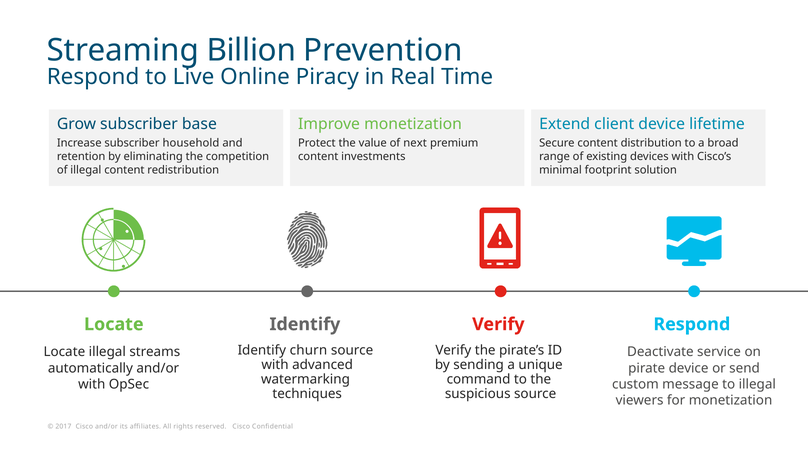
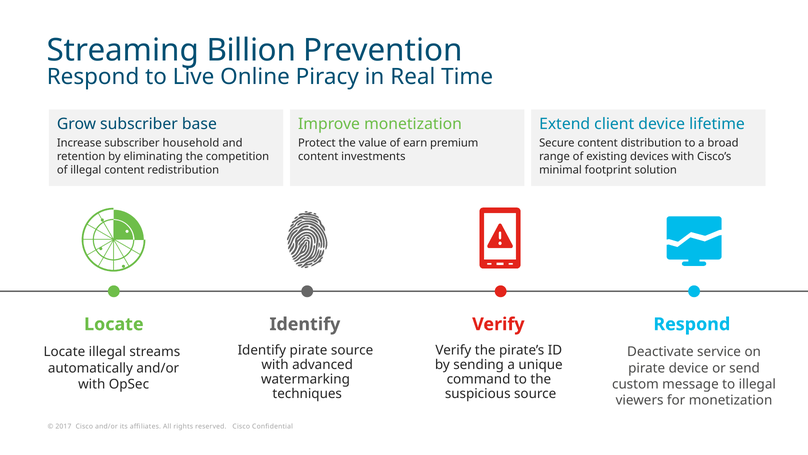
next: next -> earn (415, 143)
Identify churn: churn -> pirate (308, 350)
